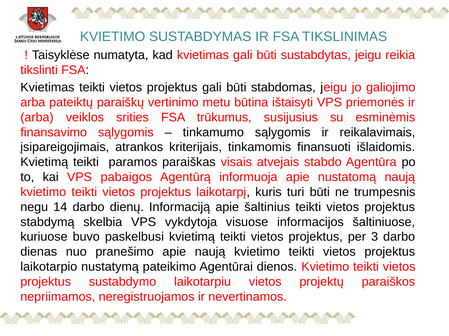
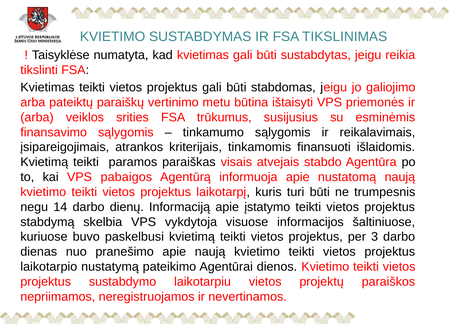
šaltinius: šaltinius -> įstatymo (267, 207)
